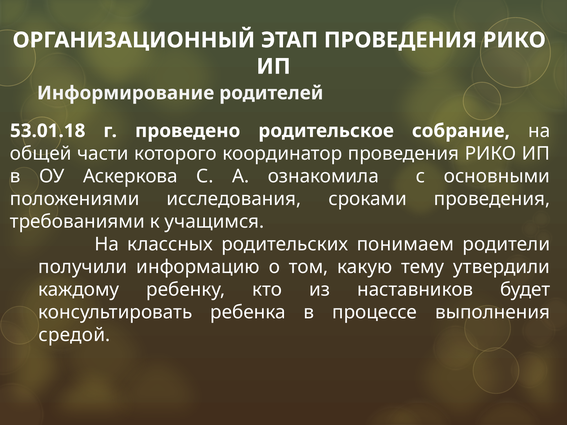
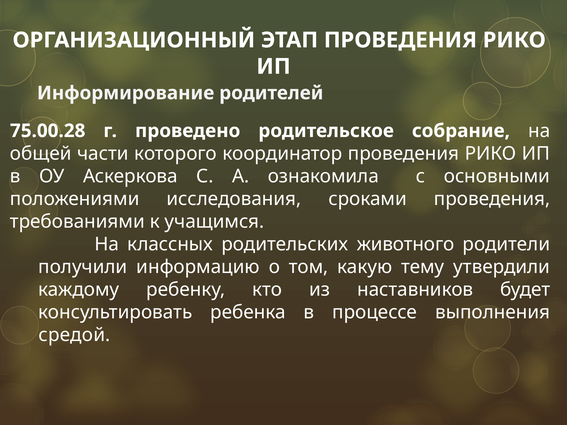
53.01.18: 53.01.18 -> 75.00.28 (48, 131)
понимаем: понимаем -> животного (406, 244)
